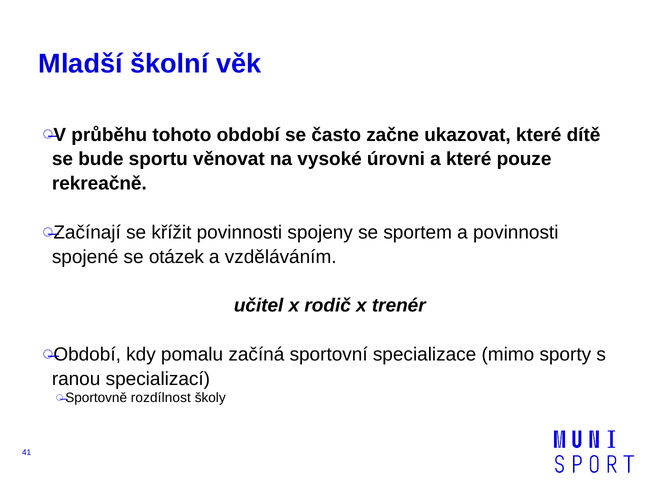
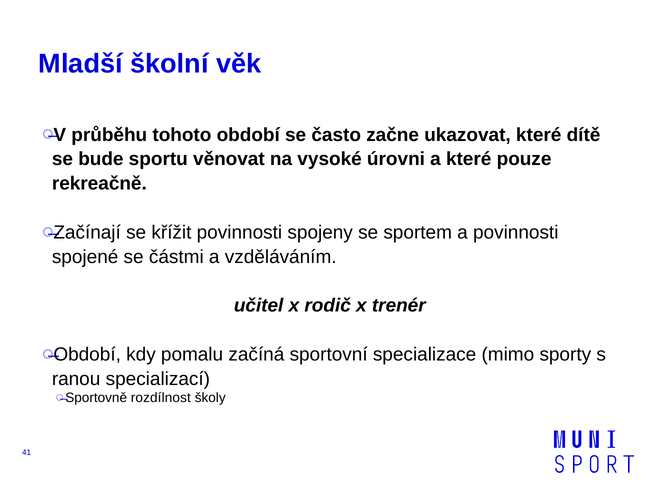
otázek: otázek -> částmi (176, 257)
